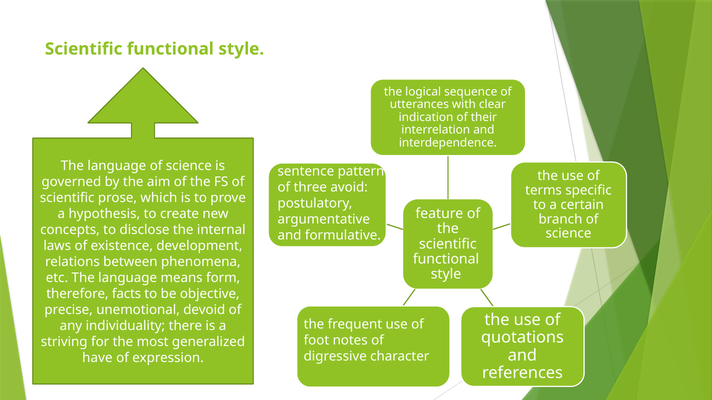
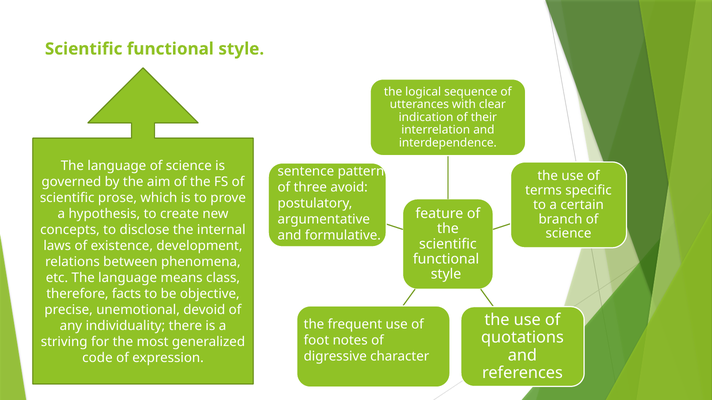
form: form -> class (223, 278)
have: have -> code (97, 358)
